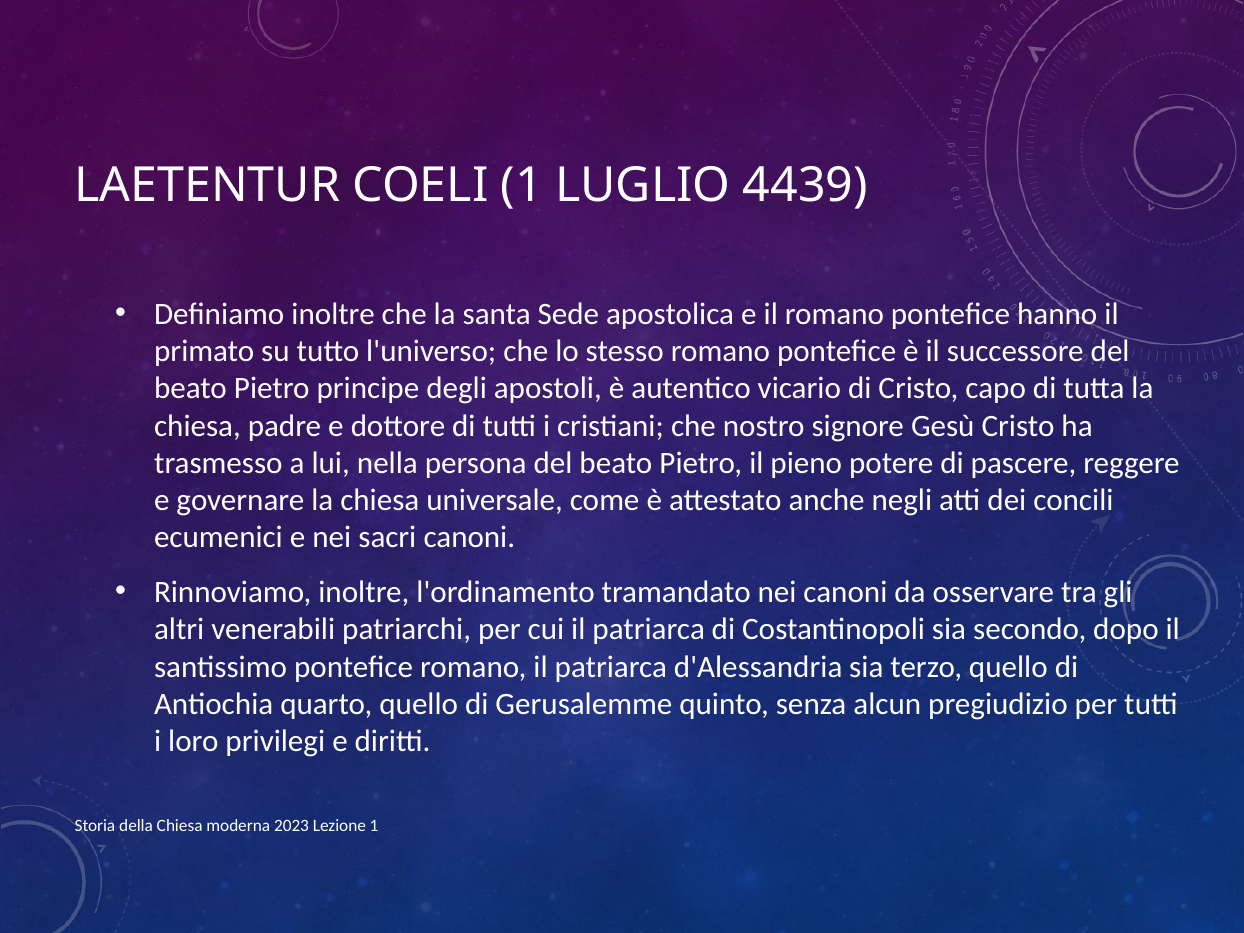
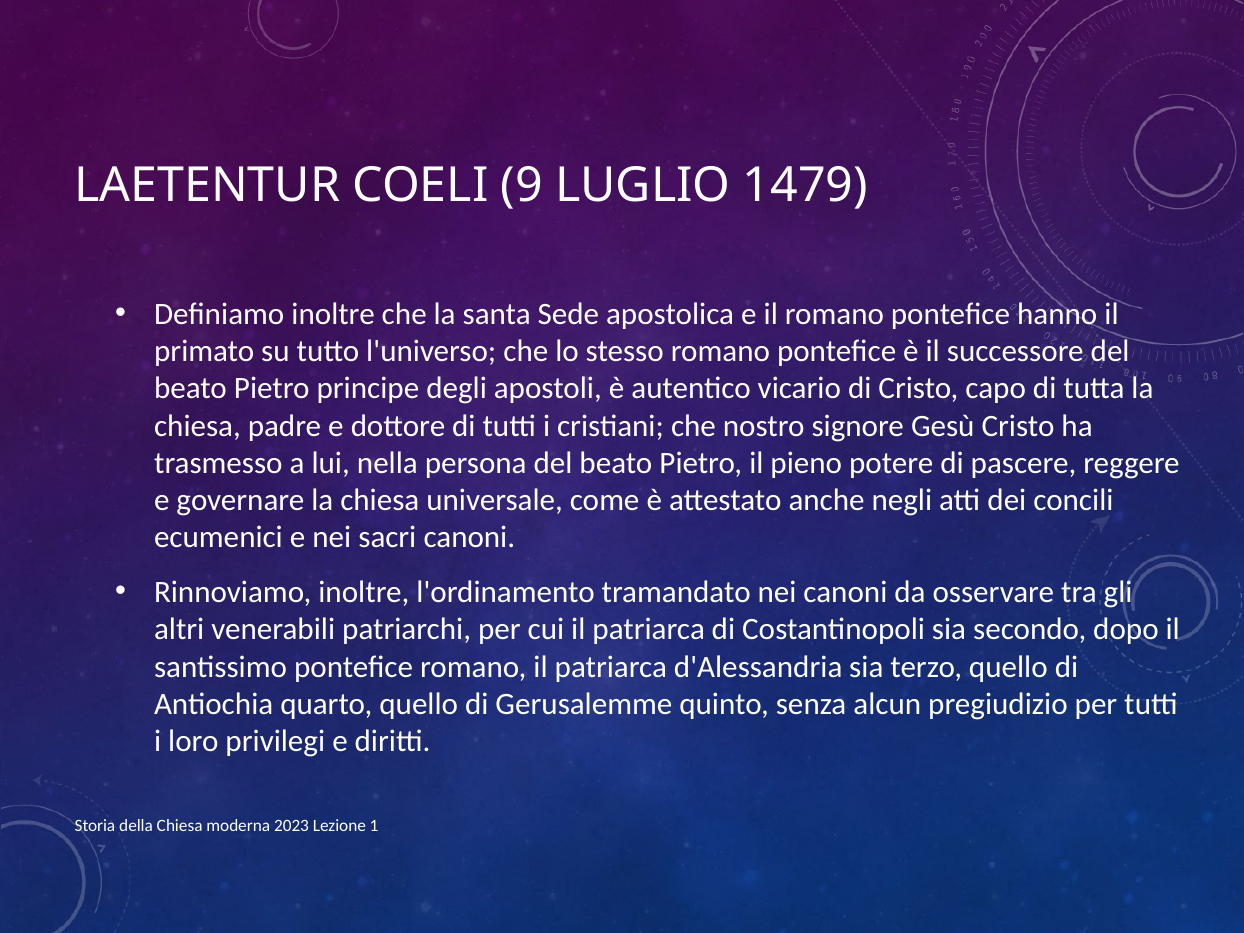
COELI 1: 1 -> 9 (522, 185)
4439: 4439 -> 1479 (805, 185)
